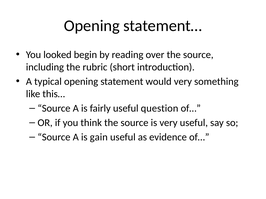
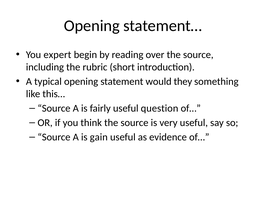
looked: looked -> expert (57, 55)
would very: very -> they (183, 82)
